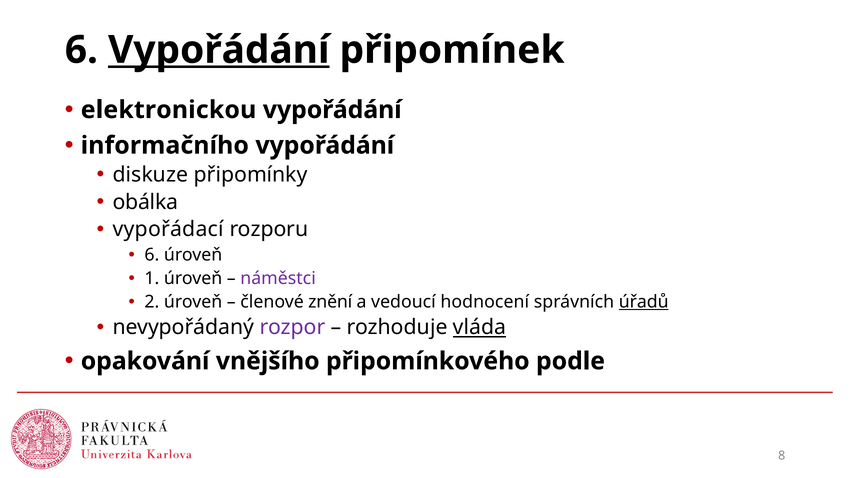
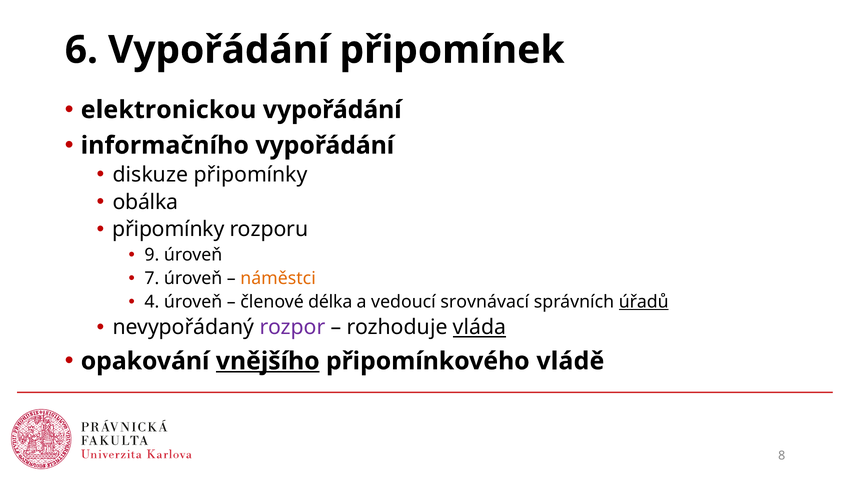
Vypořádání underline: present -> none (219, 50)
vypořádací: vypořádací -> připomínky (168, 230)
6: 6 -> 9 (152, 255)
1: 1 -> 7 (152, 279)
náměstci colour: purple -> orange (278, 279)
2: 2 -> 4 (152, 302)
znění: znění -> délka (330, 302)
hodnocení: hodnocení -> srovnávací (485, 302)
vnějšího underline: none -> present (268, 361)
podle: podle -> vládě (570, 361)
